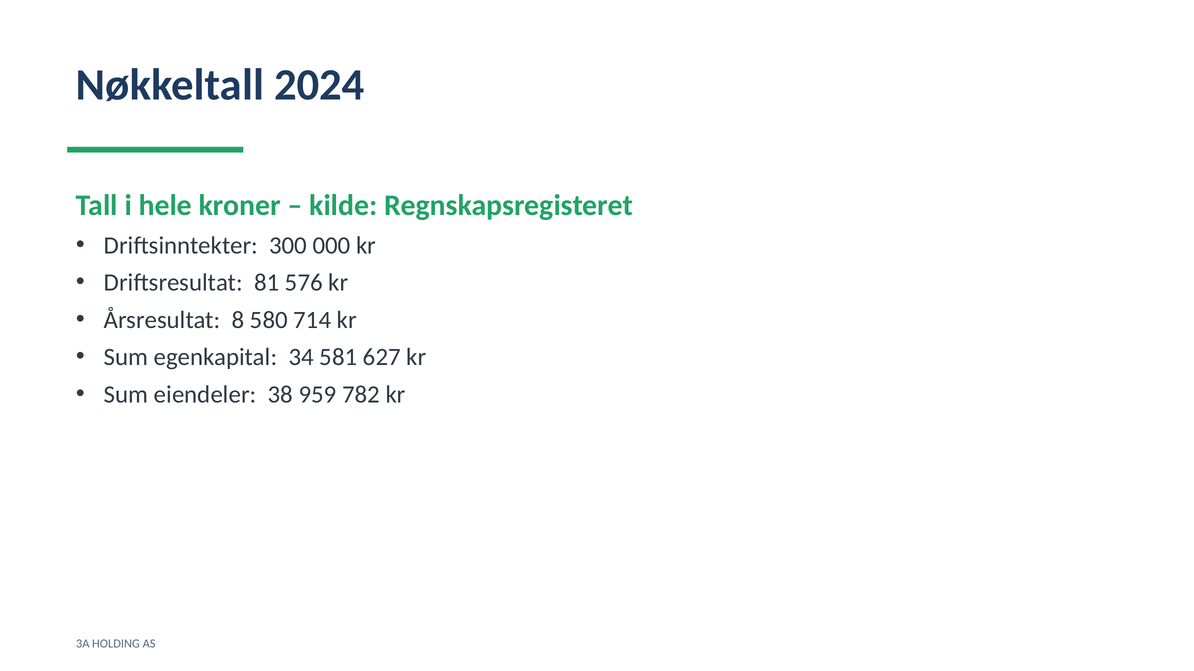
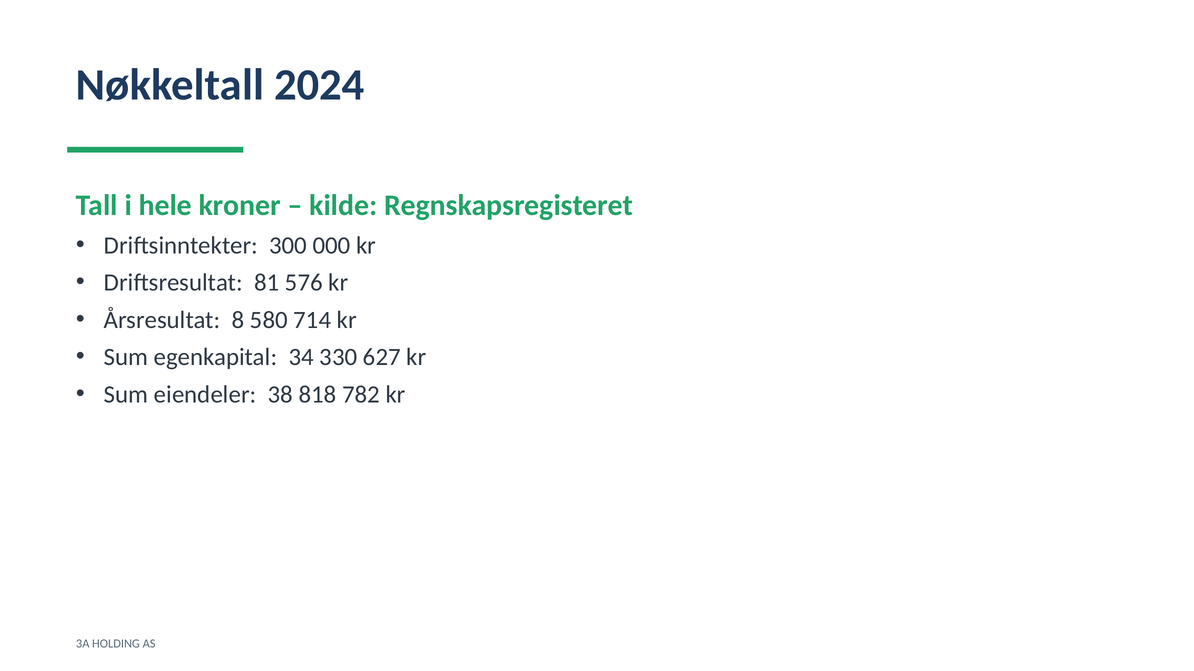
581: 581 -> 330 (338, 358)
959: 959 -> 818 (317, 395)
